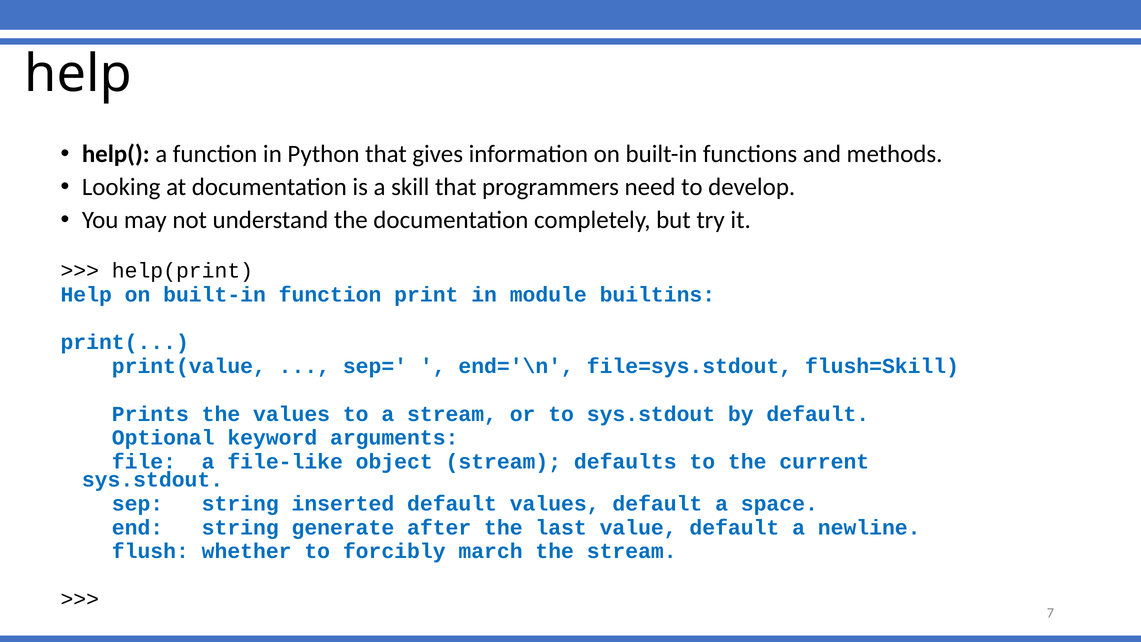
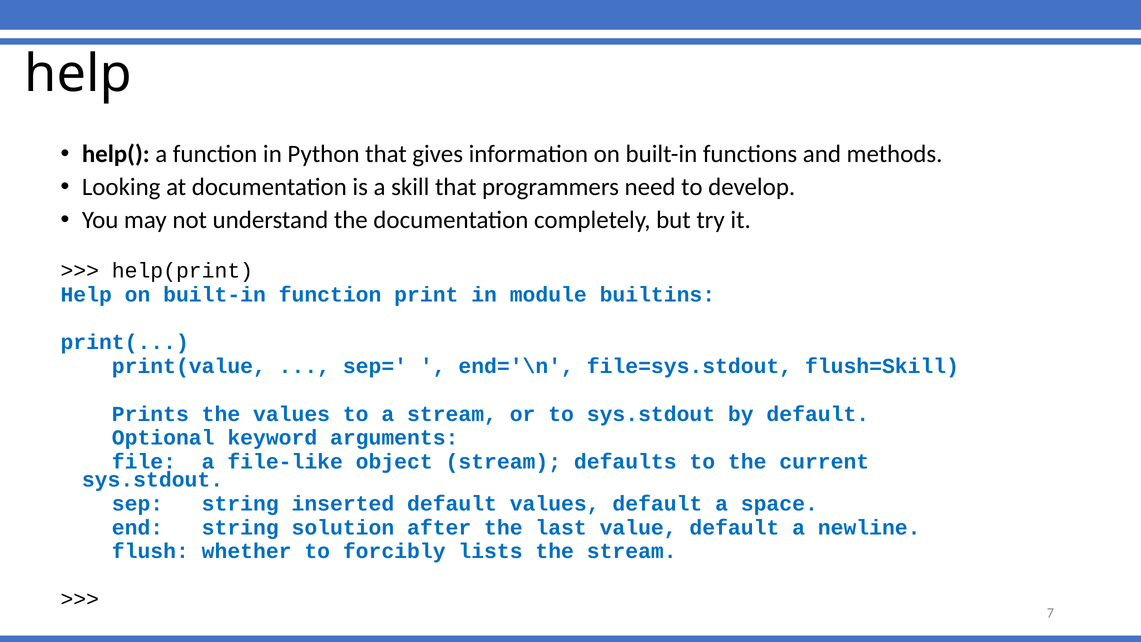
generate: generate -> solution (343, 527)
march: march -> lists (491, 551)
